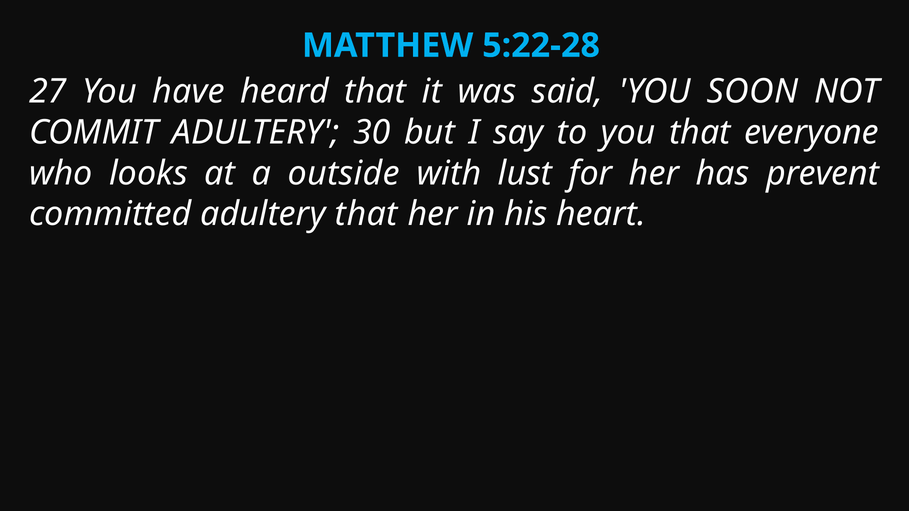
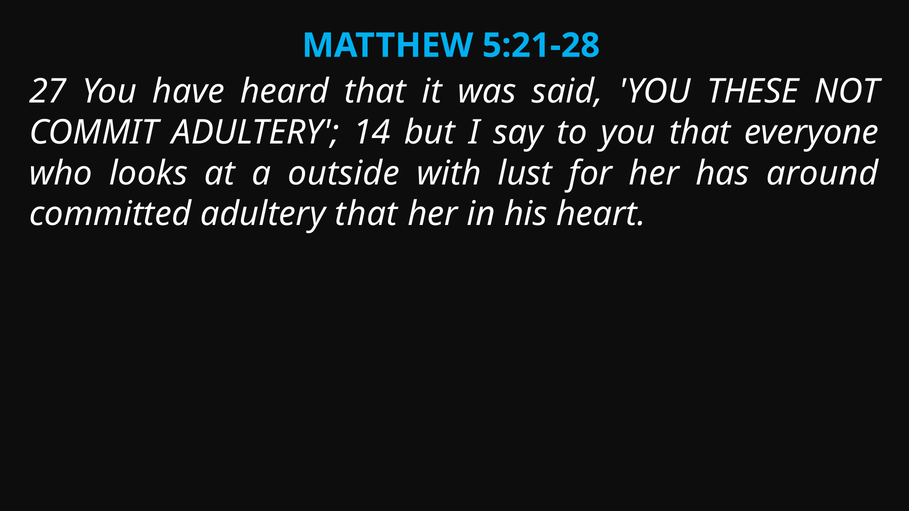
5:22-28: 5:22-28 -> 5:21-28 (541, 46)
SOON: SOON -> THESE (753, 92)
30: 30 -> 14 (372, 132)
prevent: prevent -> around (822, 173)
